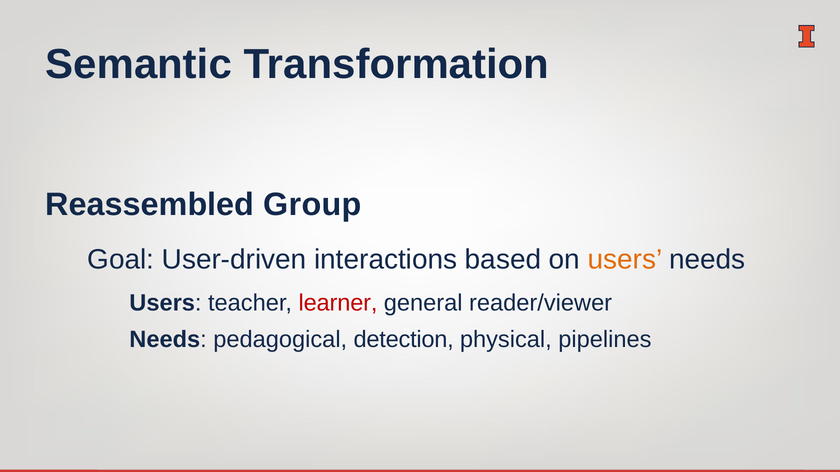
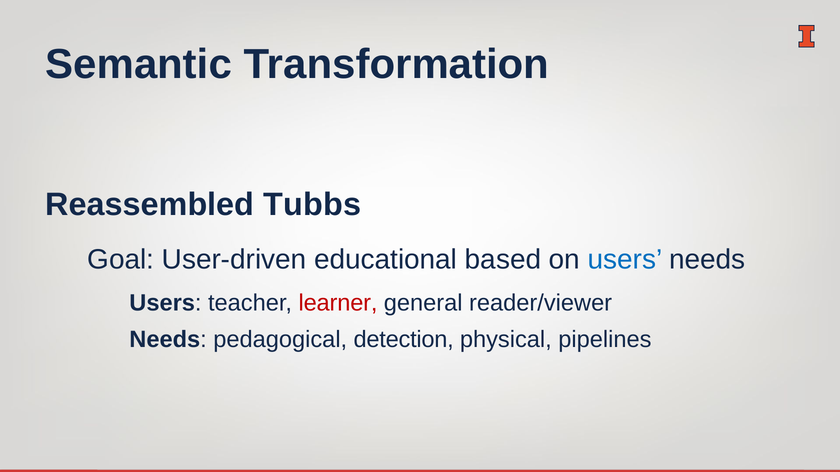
Group: Group -> Tubbs (312, 205)
interactions: interactions -> educational (386, 260)
users colour: orange -> blue (625, 260)
